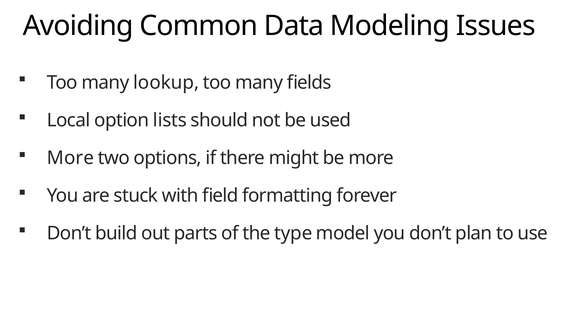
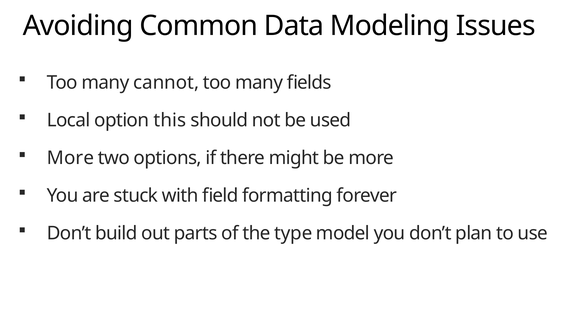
lookup: lookup -> cannot (166, 83)
lists: lists -> this (170, 120)
